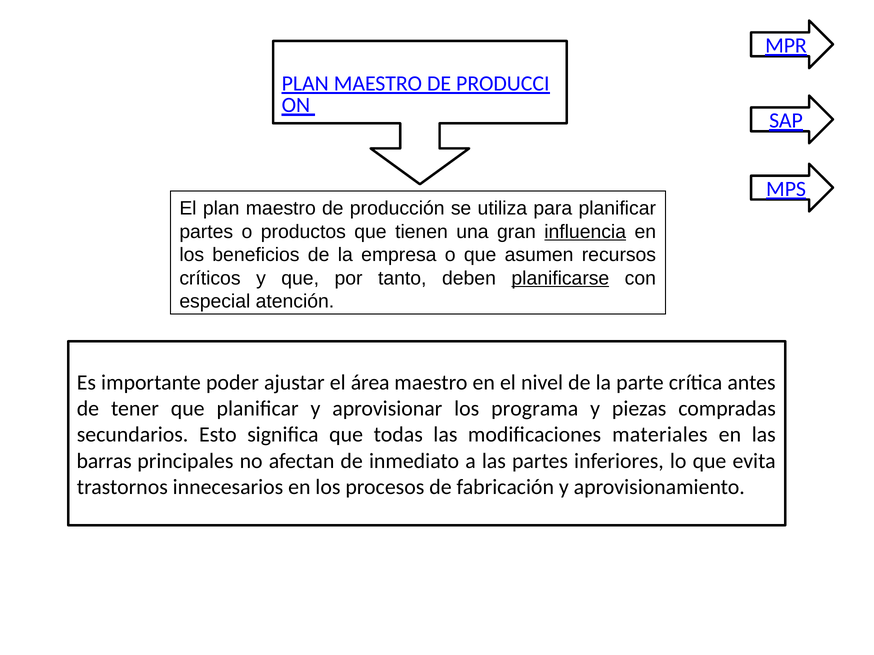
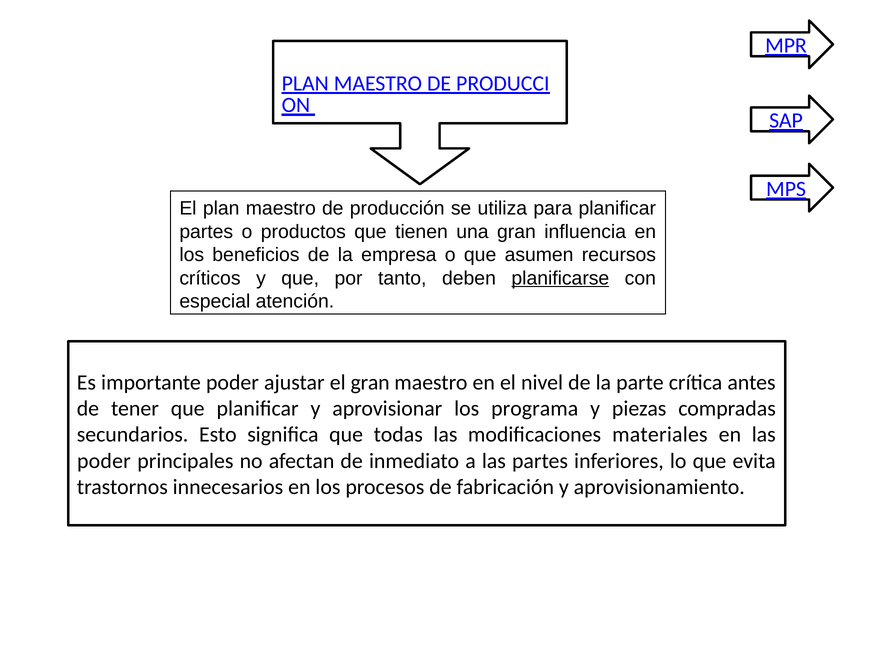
influencia underline: present -> none (585, 232)
el área: área -> gran (370, 383)
barras: barras -> poder (104, 461)
